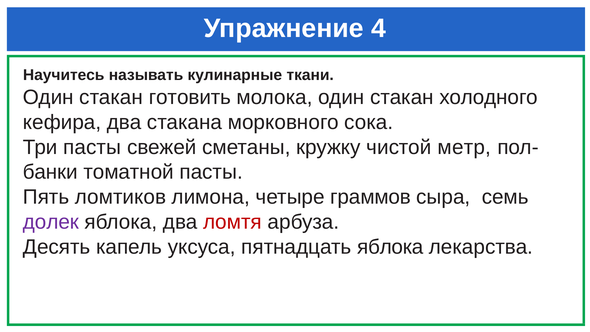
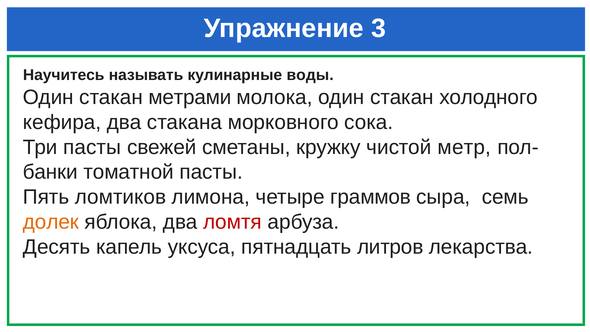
4: 4 -> 3 (378, 28)
ткани: ткани -> воды (310, 75)
готовить: готовить -> метрами (190, 97)
долек colour: purple -> orange (51, 222)
пятнадцать яблока: яблока -> литров (390, 247)
